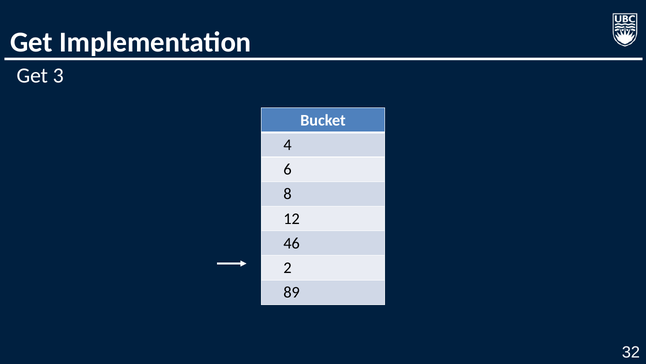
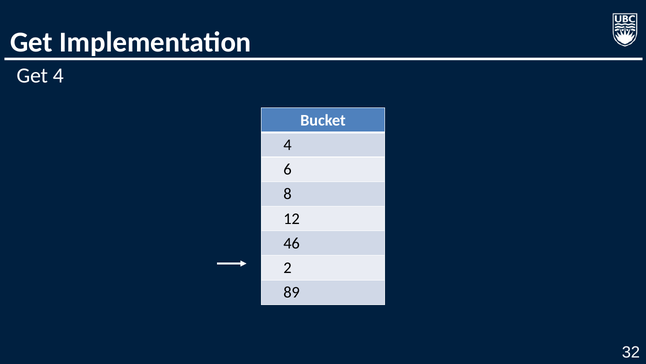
Get 3: 3 -> 4 (58, 76)
